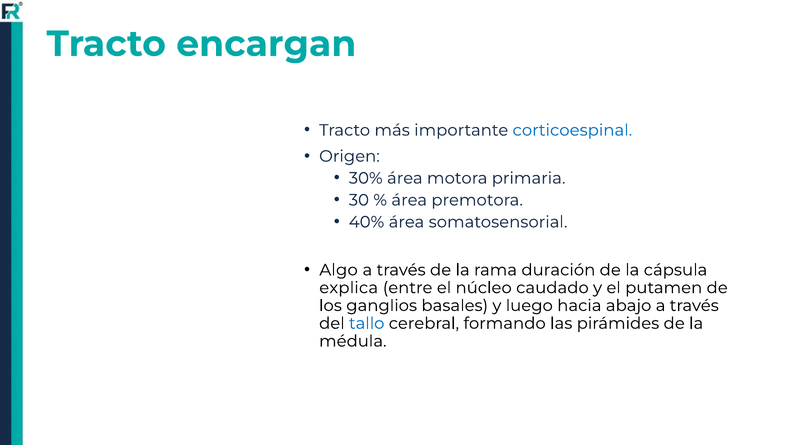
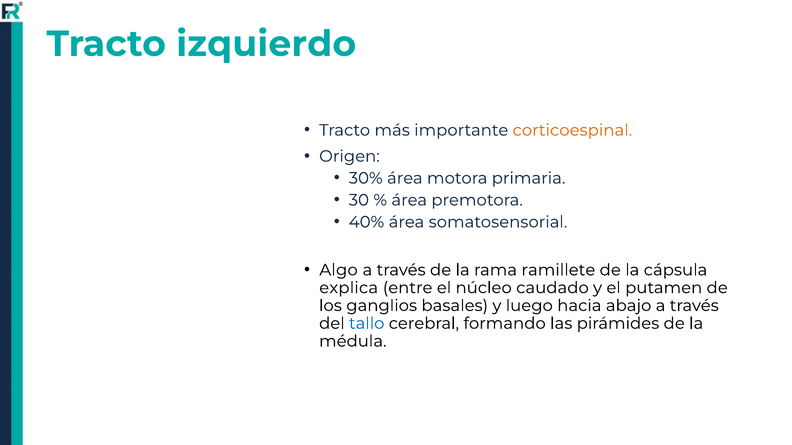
encargan: encargan -> izquierdo (266, 44)
corticoespinal colour: blue -> orange (572, 130)
duración: duración -> ramillete (558, 270)
